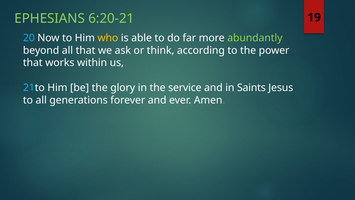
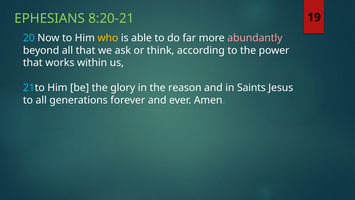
6:20-21: 6:20-21 -> 8:20-21 (111, 18)
abundantly colour: light green -> pink (255, 38)
service: service -> reason (185, 88)
